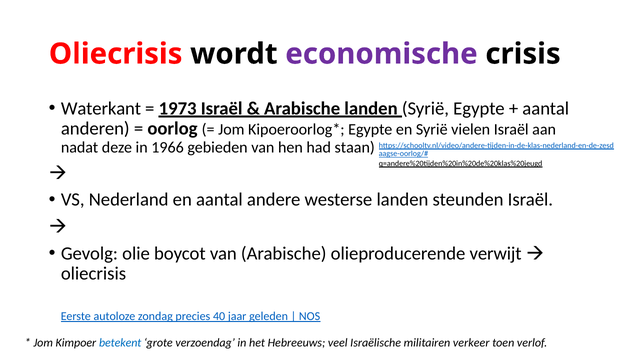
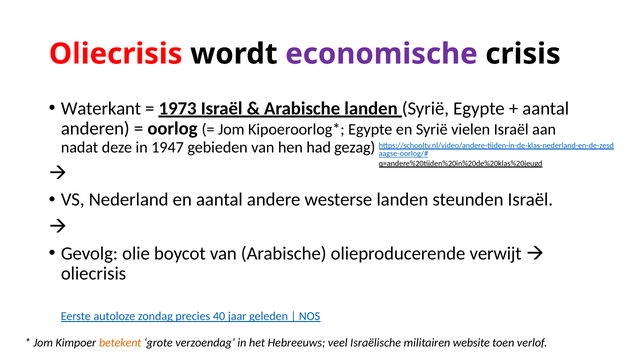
1966: 1966 -> 1947 (168, 147)
staan: staan -> gezag (355, 147)
betekent colour: blue -> orange (120, 342)
verkeer: verkeer -> website (471, 342)
